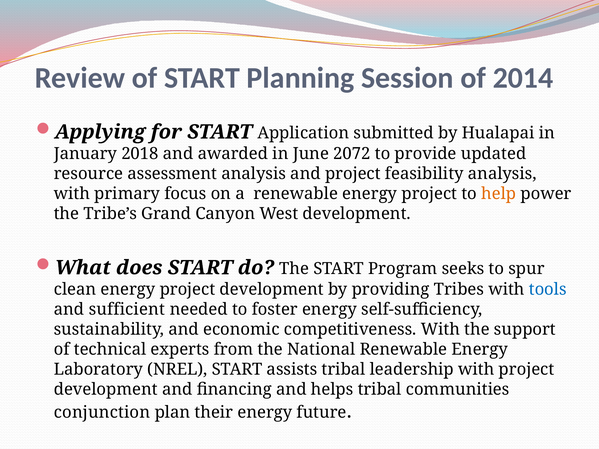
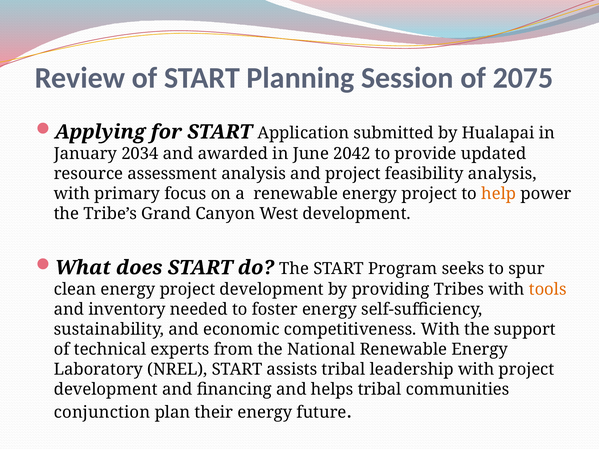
2014: 2014 -> 2075 (523, 78)
2018: 2018 -> 2034 (140, 154)
2072: 2072 -> 2042 (352, 154)
tools colour: blue -> orange (548, 290)
sufficient: sufficient -> inventory (127, 310)
